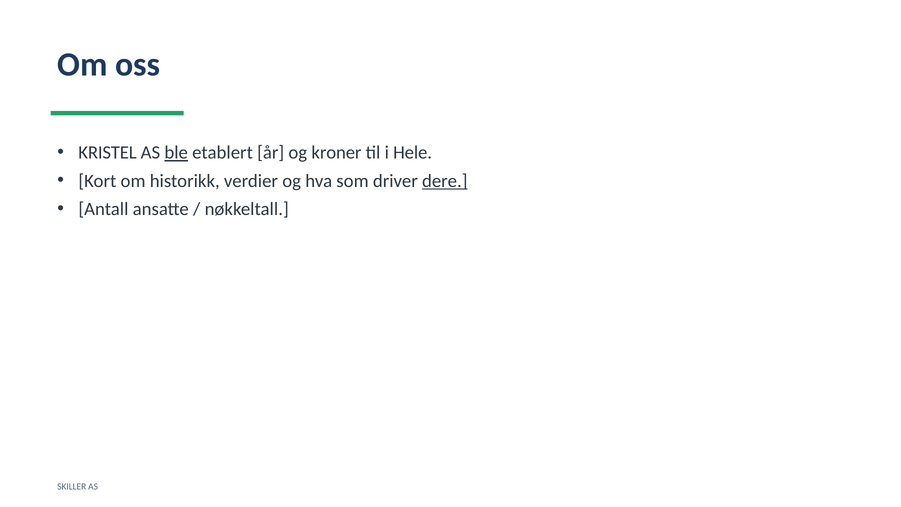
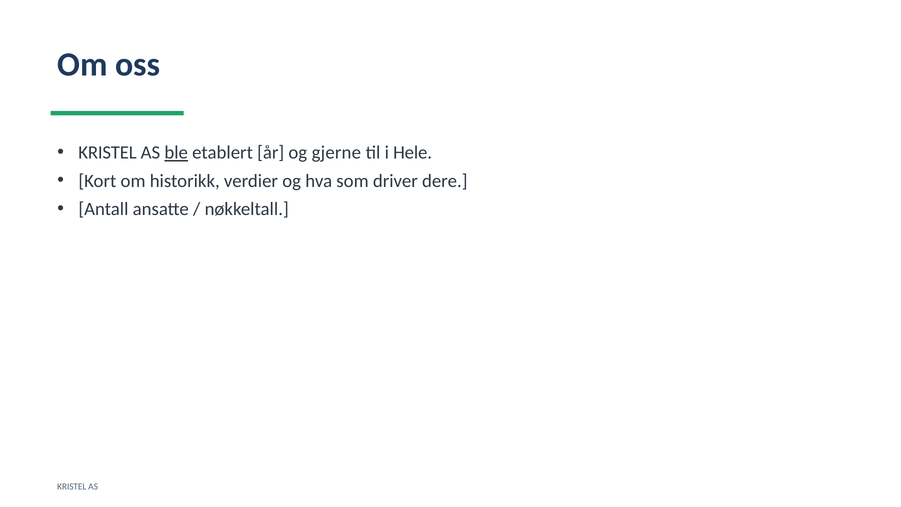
kroner: kroner -> gjerne (336, 153)
dere underline: present -> none (445, 181)
SKILLER: SKILLER -> KRISTEL (72, 486)
